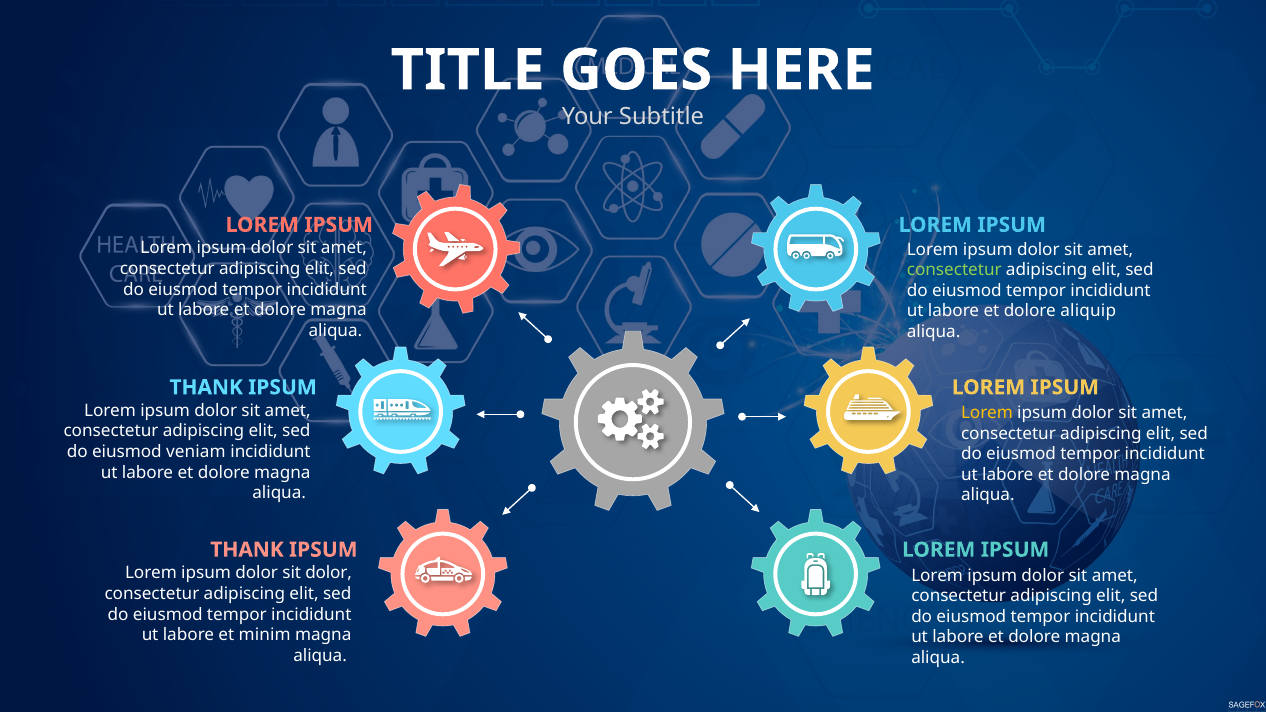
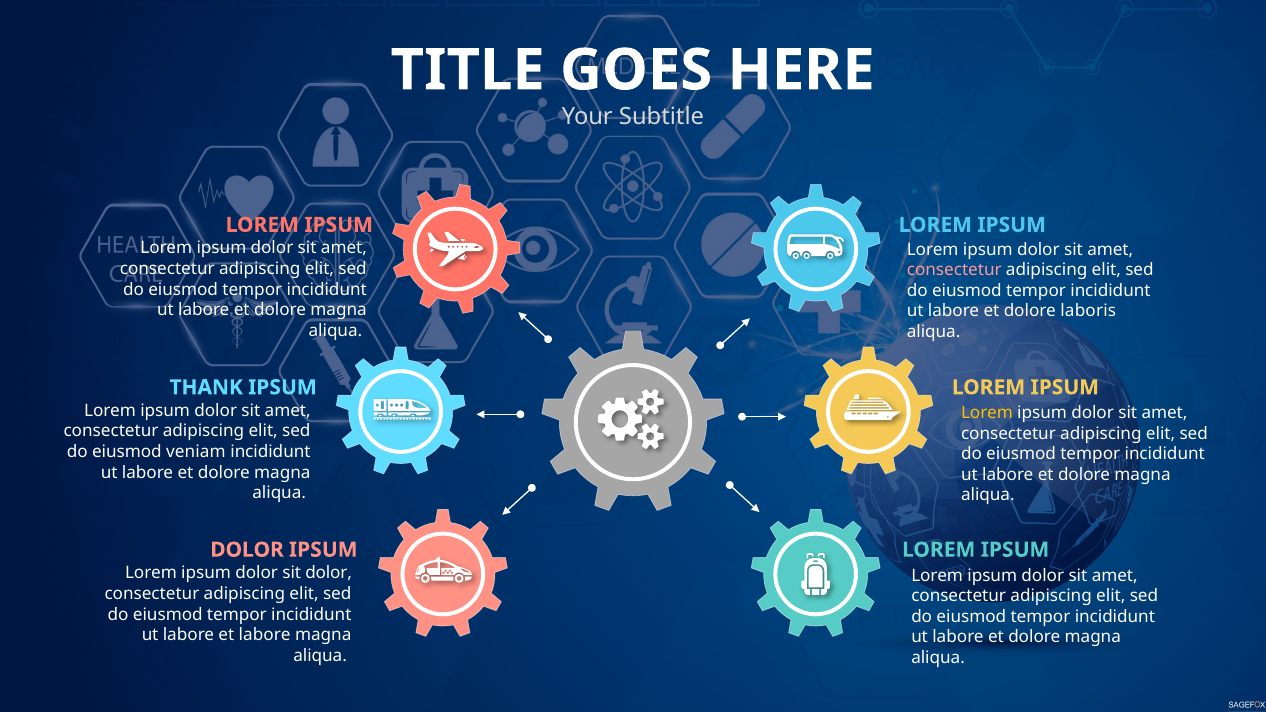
consectetur colour: light green -> pink (954, 270)
aliquip: aliquip -> laboris (1088, 311)
THANK: THANK -> DOLOR (247, 550)
et minim: minim -> labore (265, 635)
